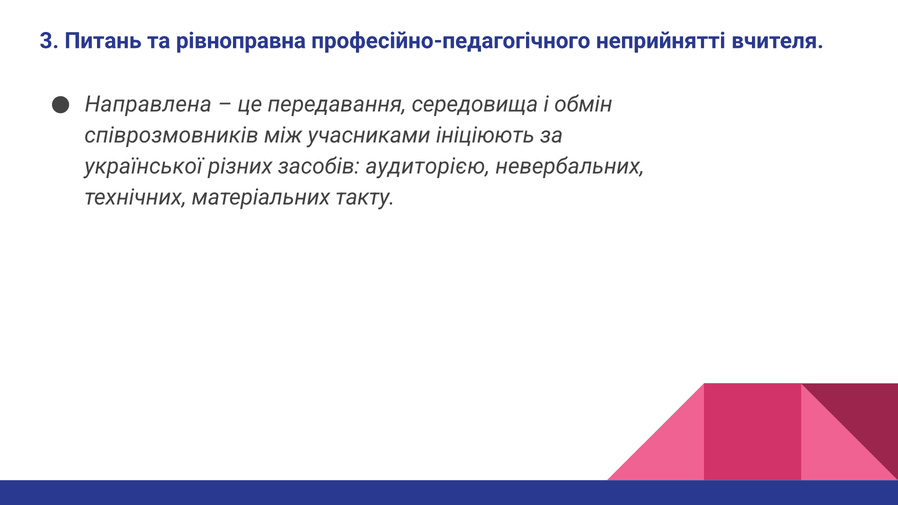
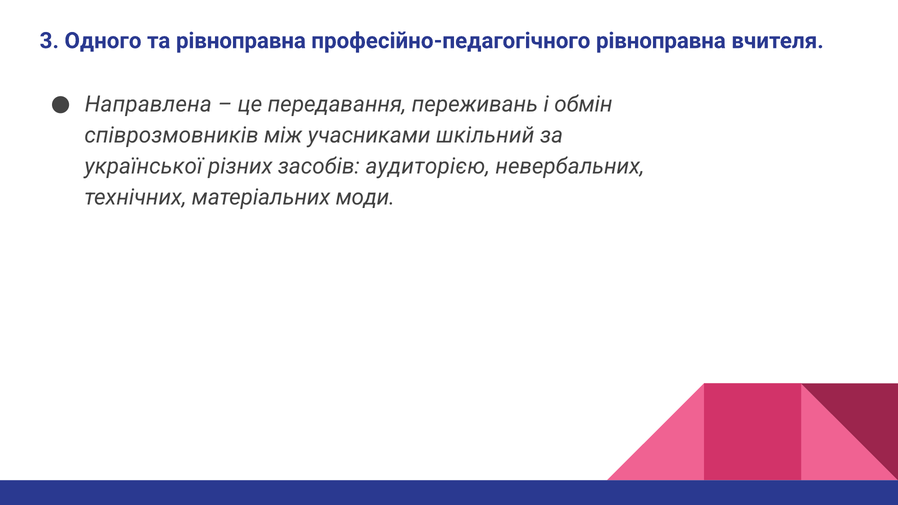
Питань: Питань -> Одного (103, 41)
професійно-педагогічного неприйнятті: неприйнятті -> рівноправна (661, 41)
середовища: середовища -> переживань (475, 104)
ініціюють: ініціюють -> шкільний (485, 135)
такту: такту -> моди (365, 197)
